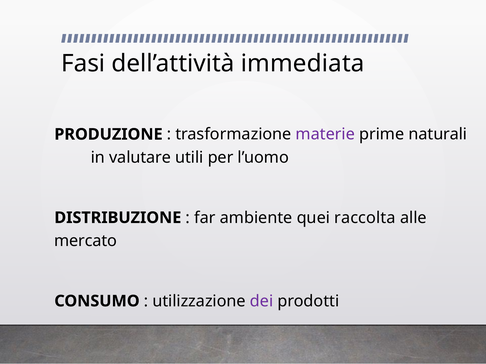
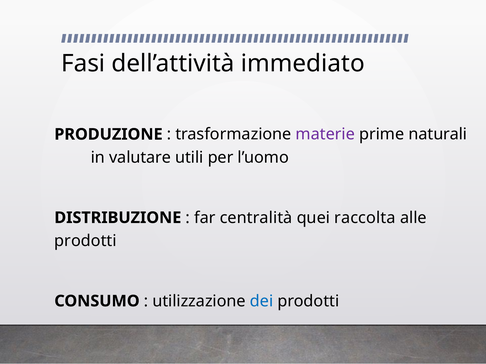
immediata: immediata -> immediato (303, 63)
ambiente: ambiente -> centralità (256, 218)
mercato: mercato -> prodotti (86, 241)
dei colour: purple -> blue (262, 301)
